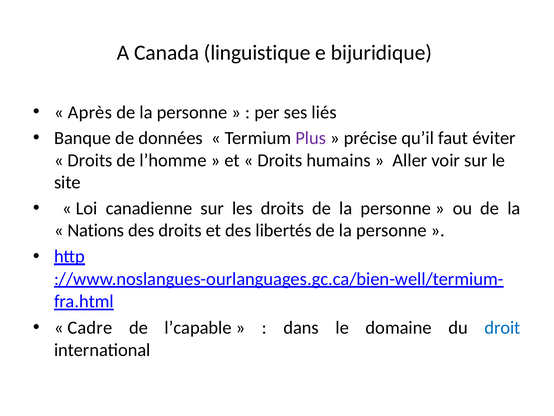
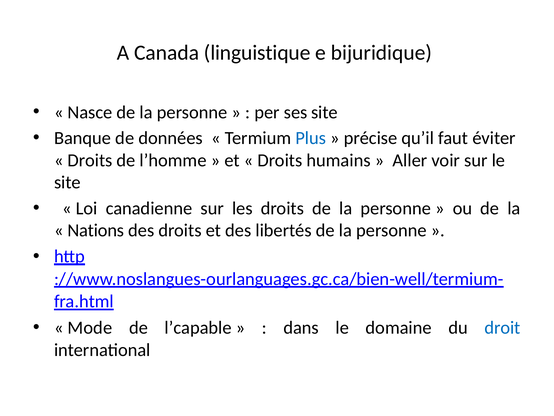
Après: Après -> Nasce (90, 112)
ses liés: liés -> site (324, 112)
Plus colour: purple -> blue (311, 138)
Cadre: Cadre -> Mode (90, 327)
